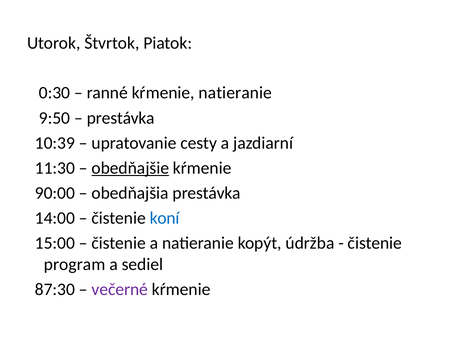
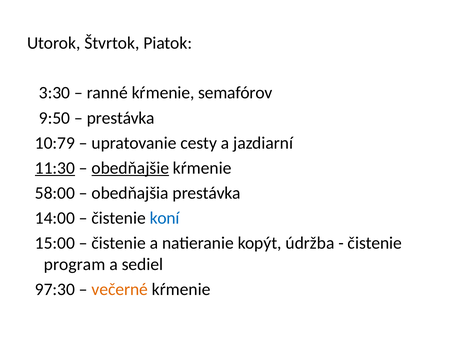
0:30: 0:30 -> 3:30 (54, 93)
kŕmenie natieranie: natieranie -> semafórov (235, 93)
10:39: 10:39 -> 10:79 (55, 143)
11:30 underline: none -> present (55, 168)
90:00: 90:00 -> 58:00 (55, 193)
87:30: 87:30 -> 97:30 (55, 289)
večerné colour: purple -> orange (120, 289)
